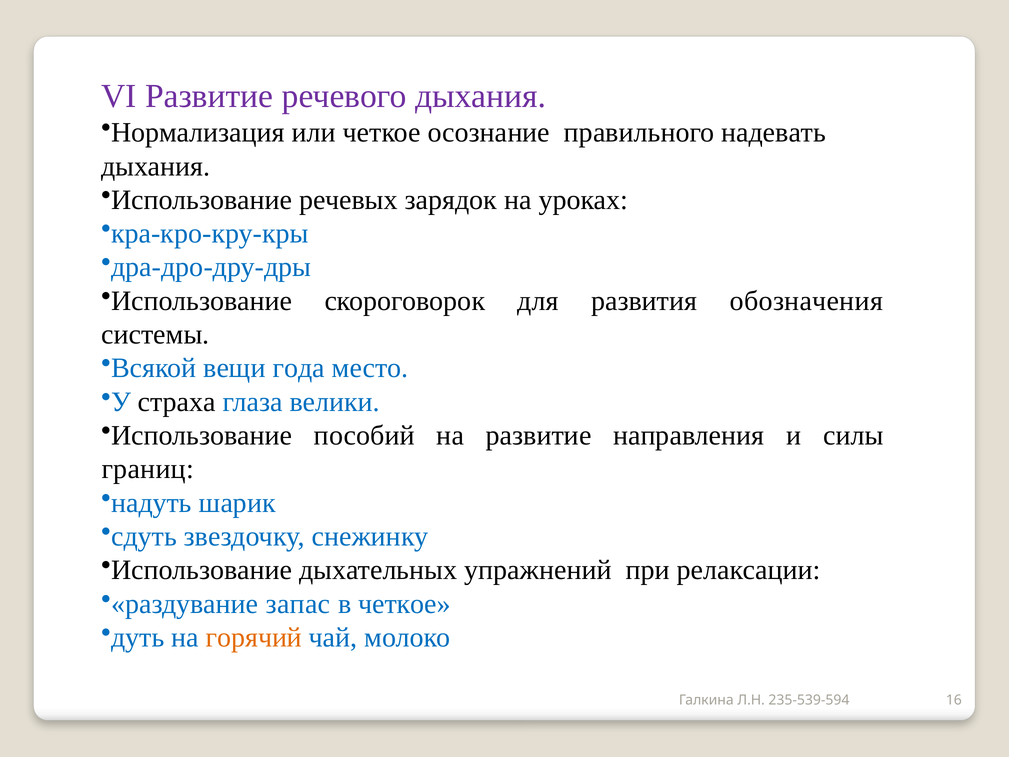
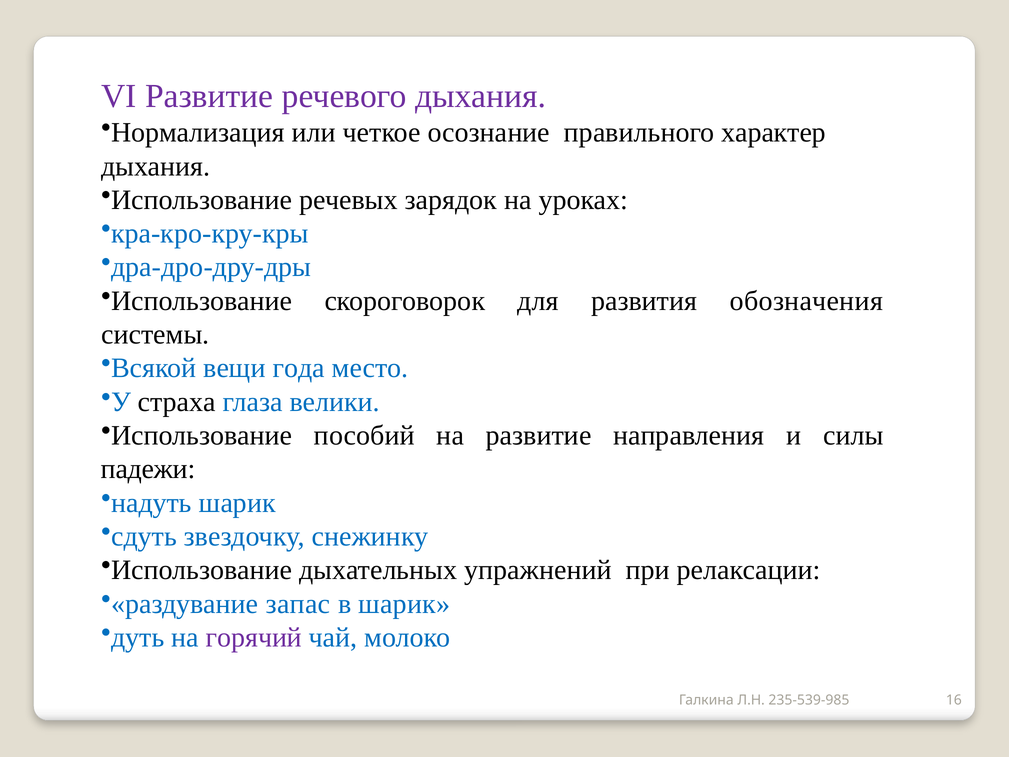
надевать: надевать -> характер (774, 133)
границ: границ -> падежи (148, 469)
в четкое: четкое -> шарик (404, 604)
горячий colour: orange -> purple (254, 637)
235-539-594: 235-539-594 -> 235-539-985 (809, 700)
